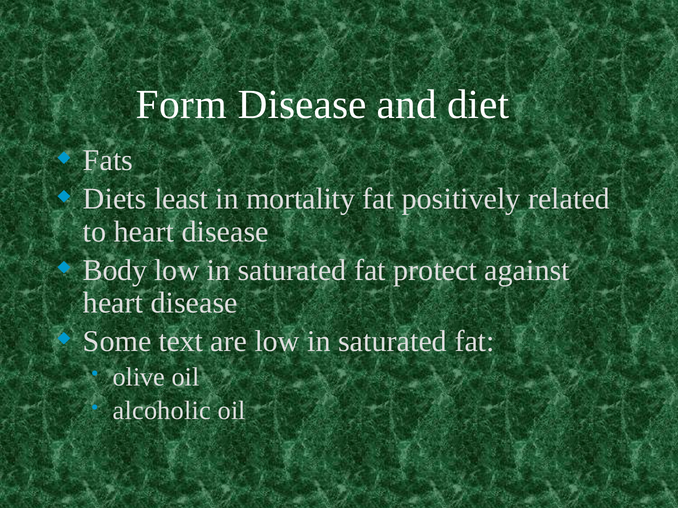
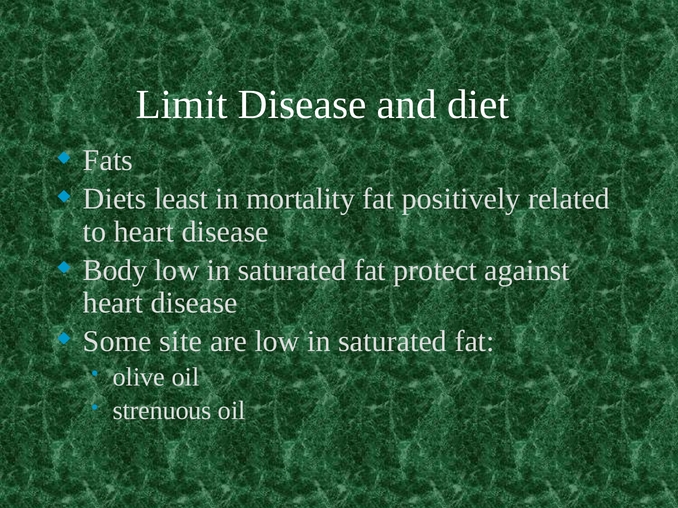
Form: Form -> Limit (182, 105)
text: text -> site (181, 342)
alcoholic: alcoholic -> strenuous (162, 411)
